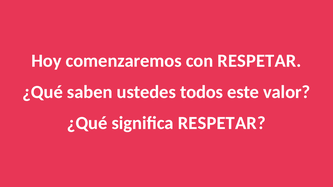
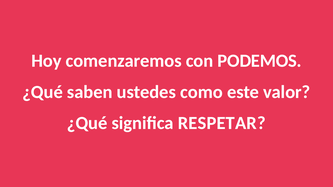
con RESPETAR: RESPETAR -> PODEMOS (260, 61)
todos: todos -> como (201, 92)
